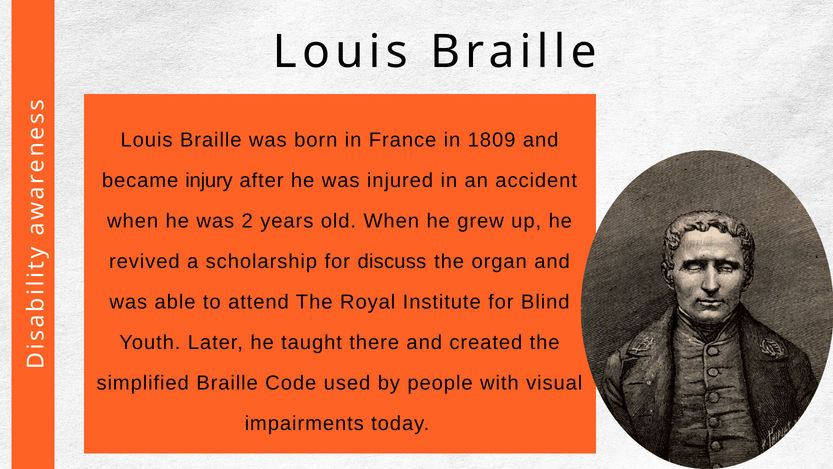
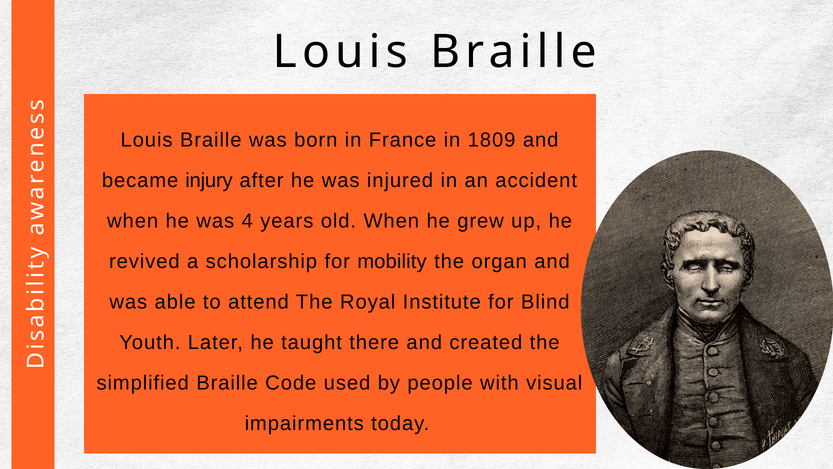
2: 2 -> 4 (247, 221)
discuss: discuss -> mobility (392, 261)
